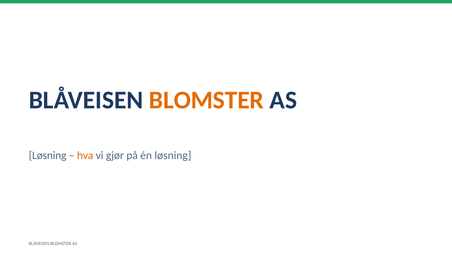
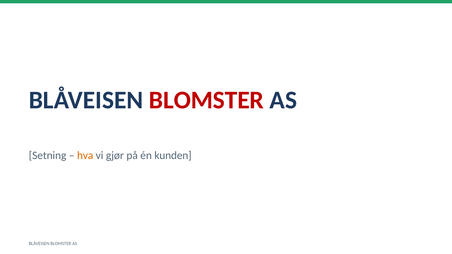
BLOMSTER colour: orange -> red (206, 100)
Løsning: Løsning -> Setning (48, 156)
én løsning: løsning -> kunden (173, 156)
